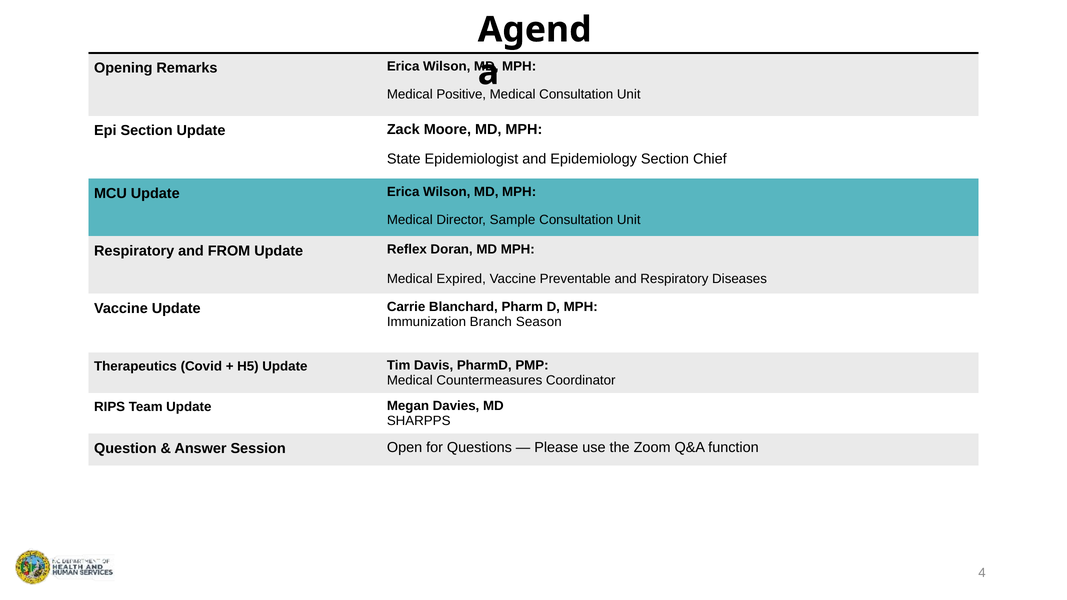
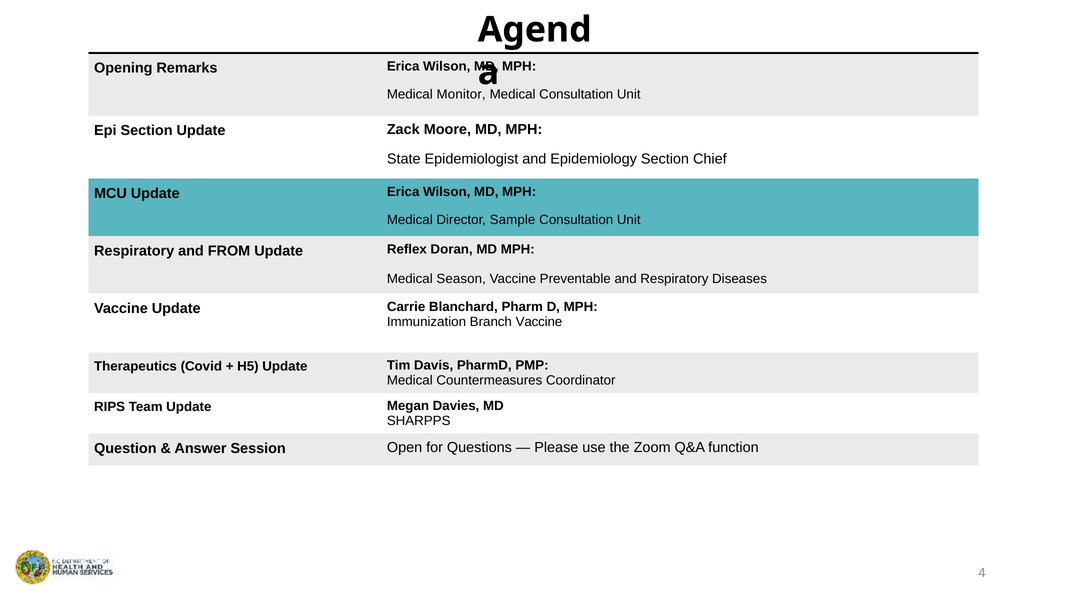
Positive: Positive -> Monitor (461, 95)
Expired: Expired -> Season (461, 279)
Branch Season: Season -> Vaccine (539, 322)
